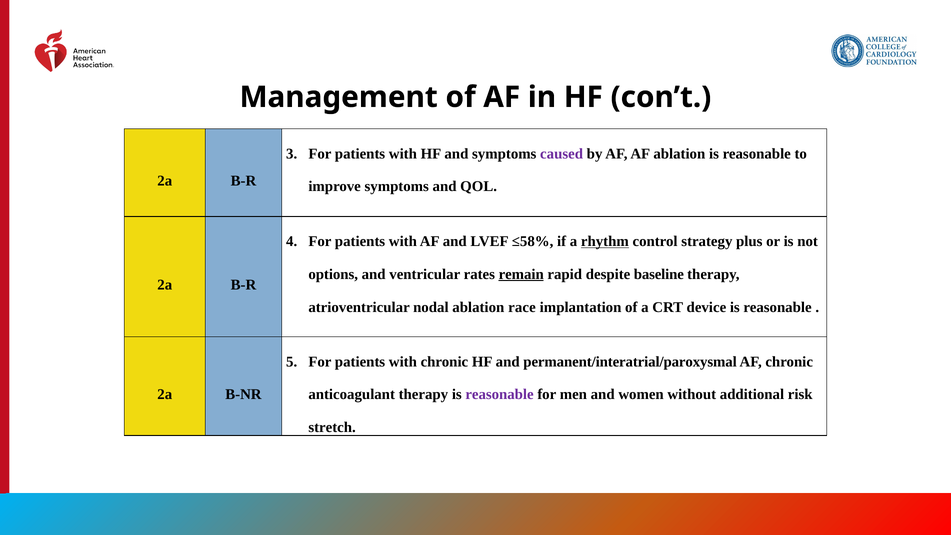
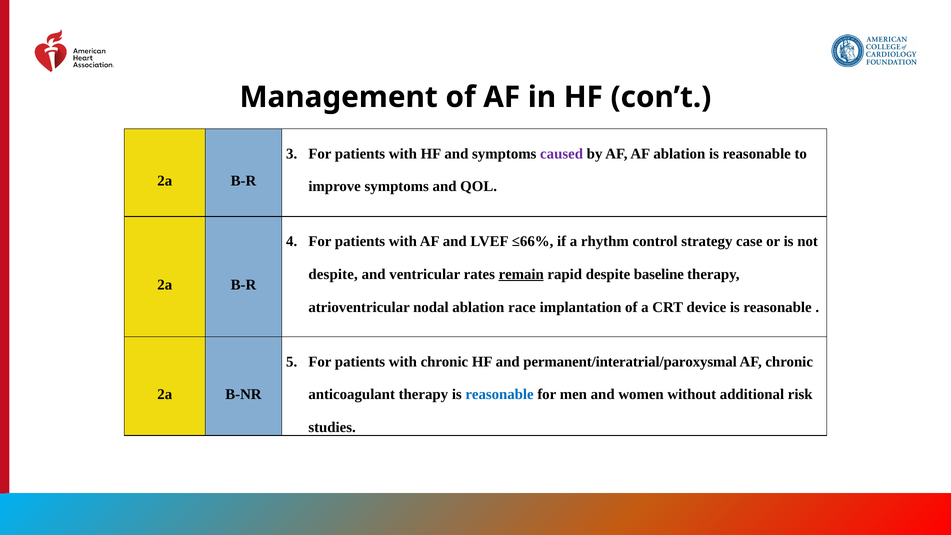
≤58%: ≤58% -> ≤66% (533, 241)
rhythm underline: present -> none (605, 241)
plus: plus -> case (749, 241)
options: options -> despite (333, 274)
reasonable colour: purple -> blue (500, 394)
stretch: stretch -> studies (332, 427)
